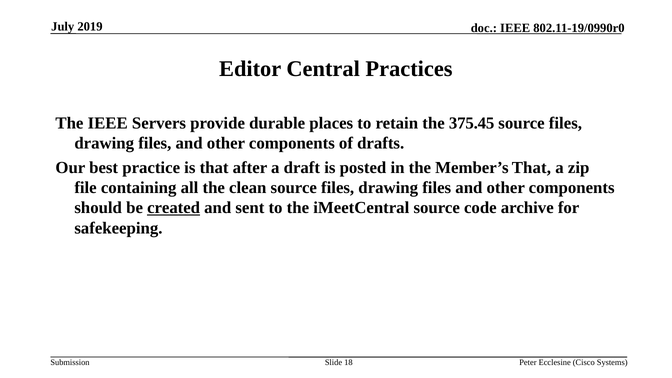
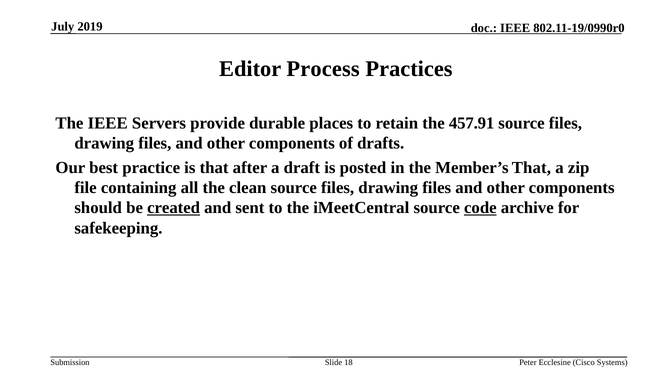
Central: Central -> Process (323, 69)
375.45: 375.45 -> 457.91 (472, 123)
code underline: none -> present (480, 208)
